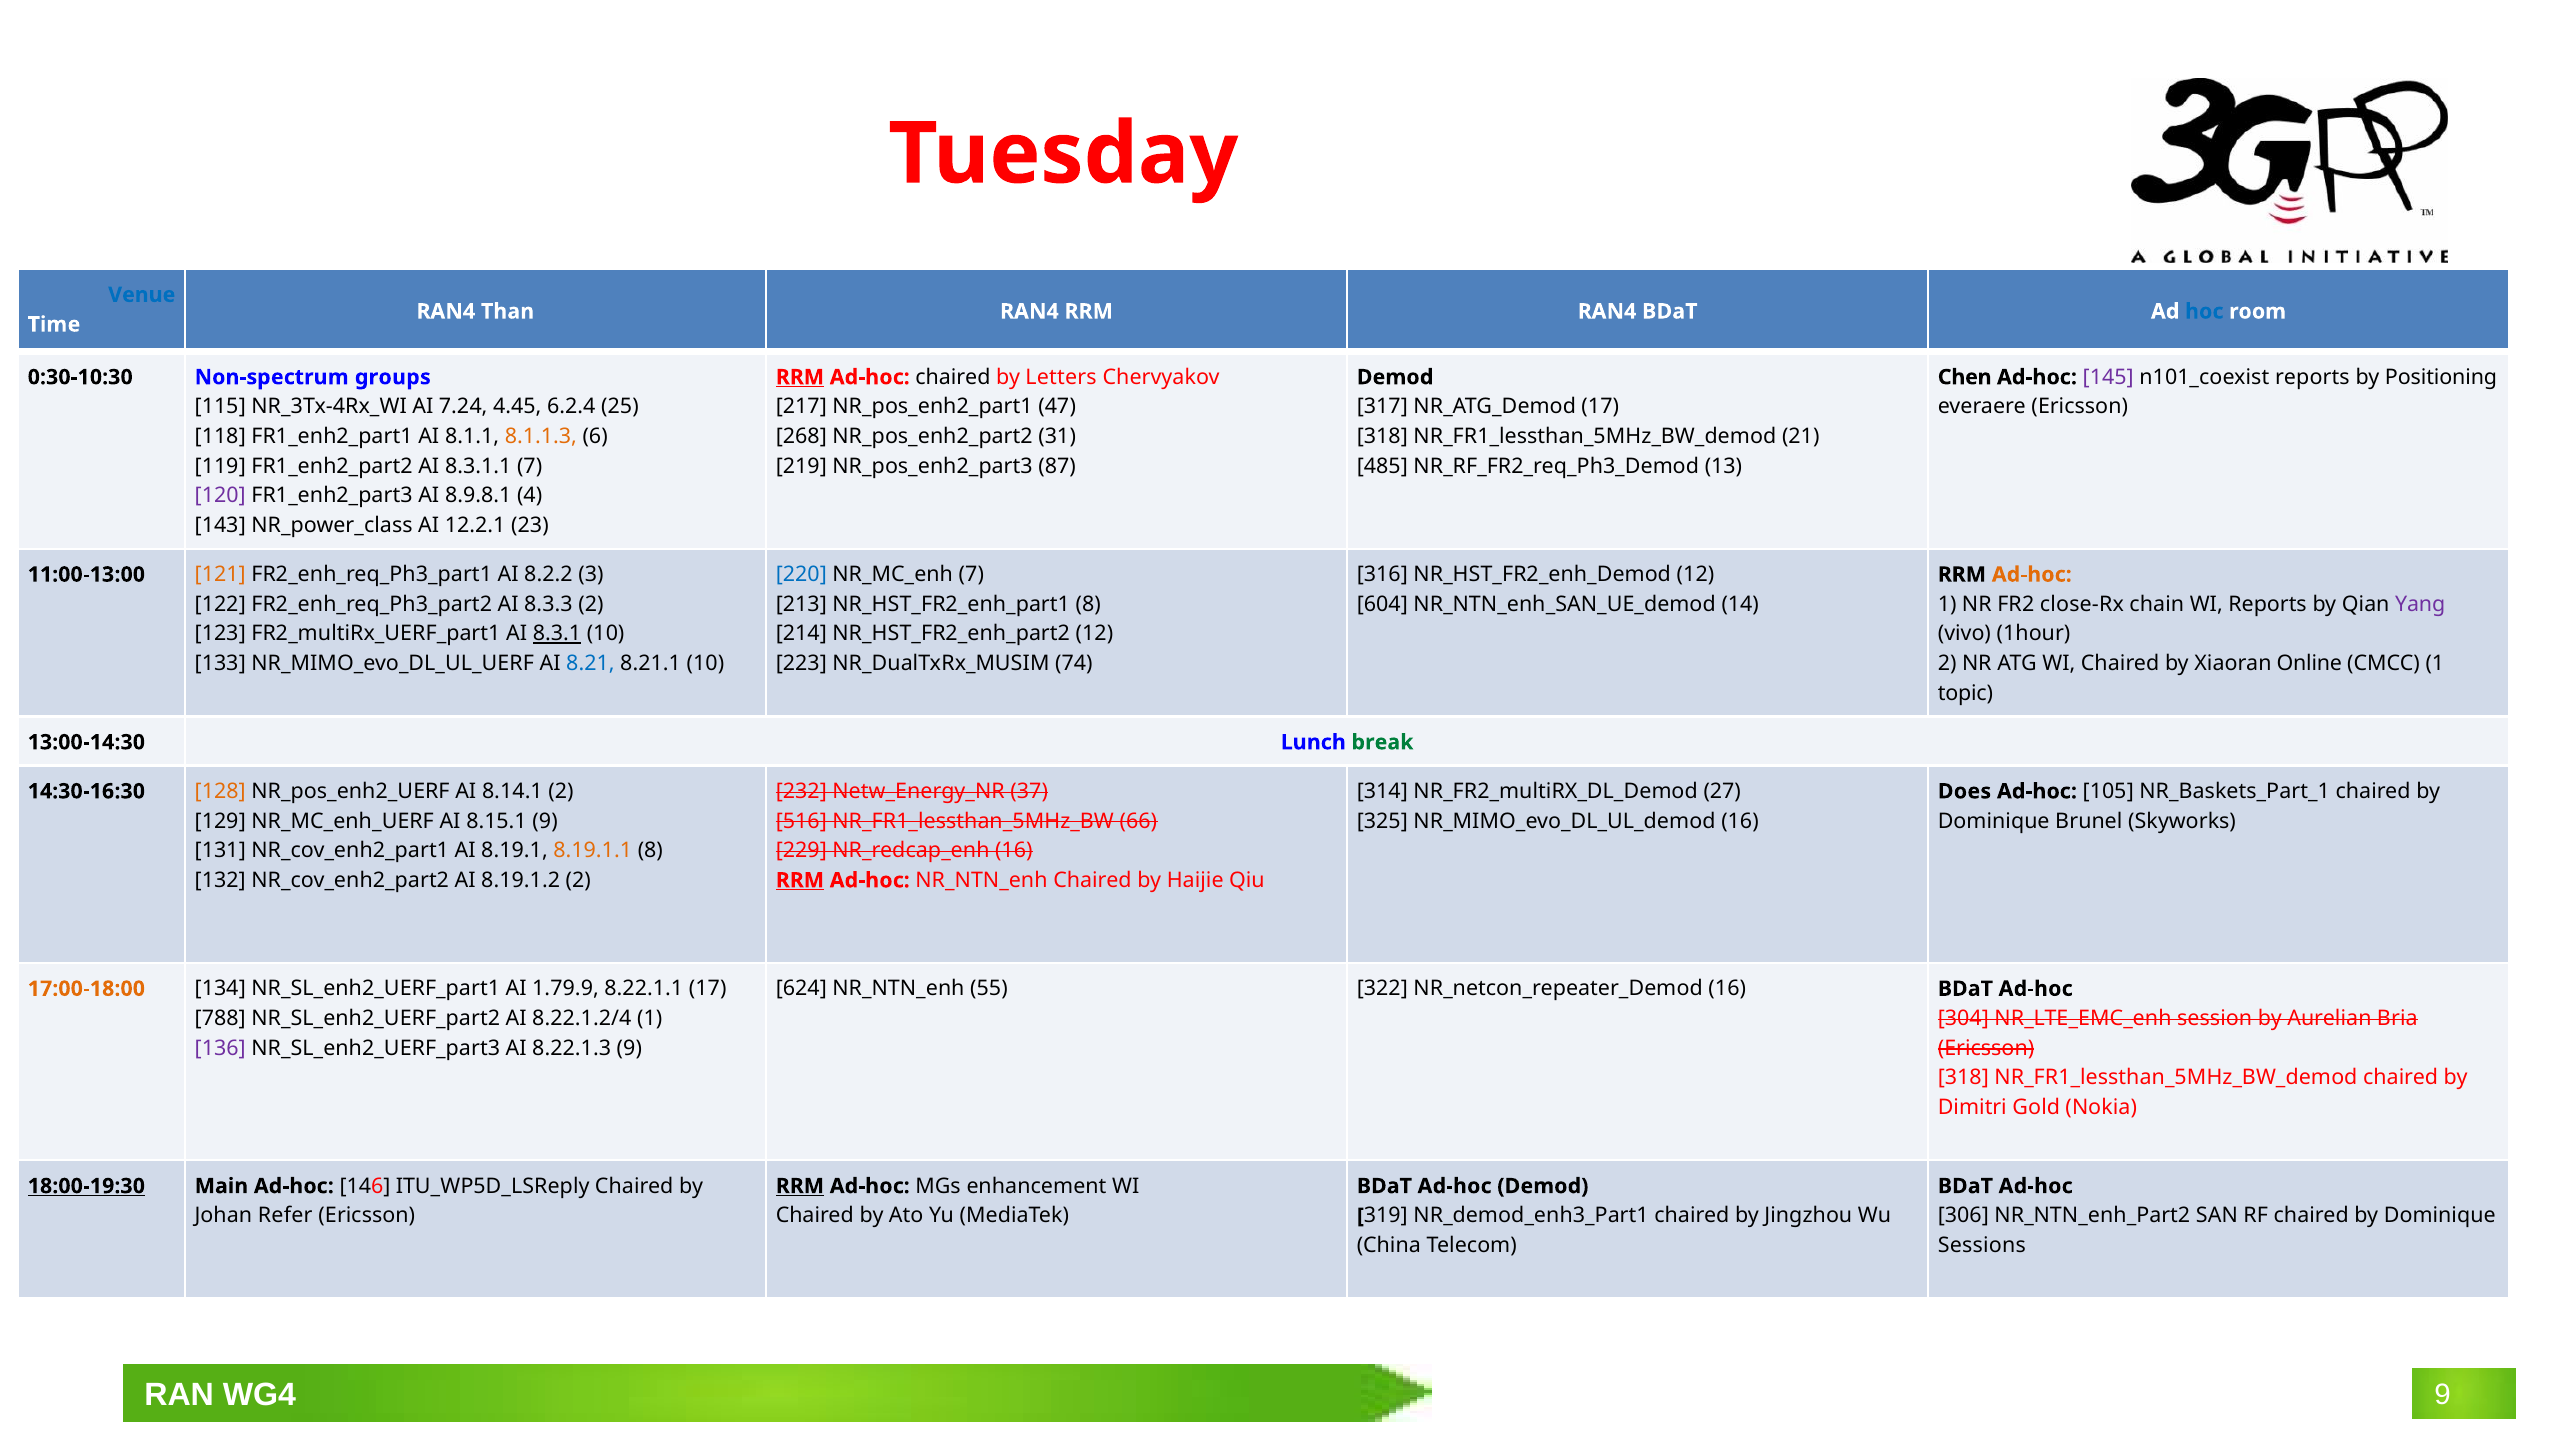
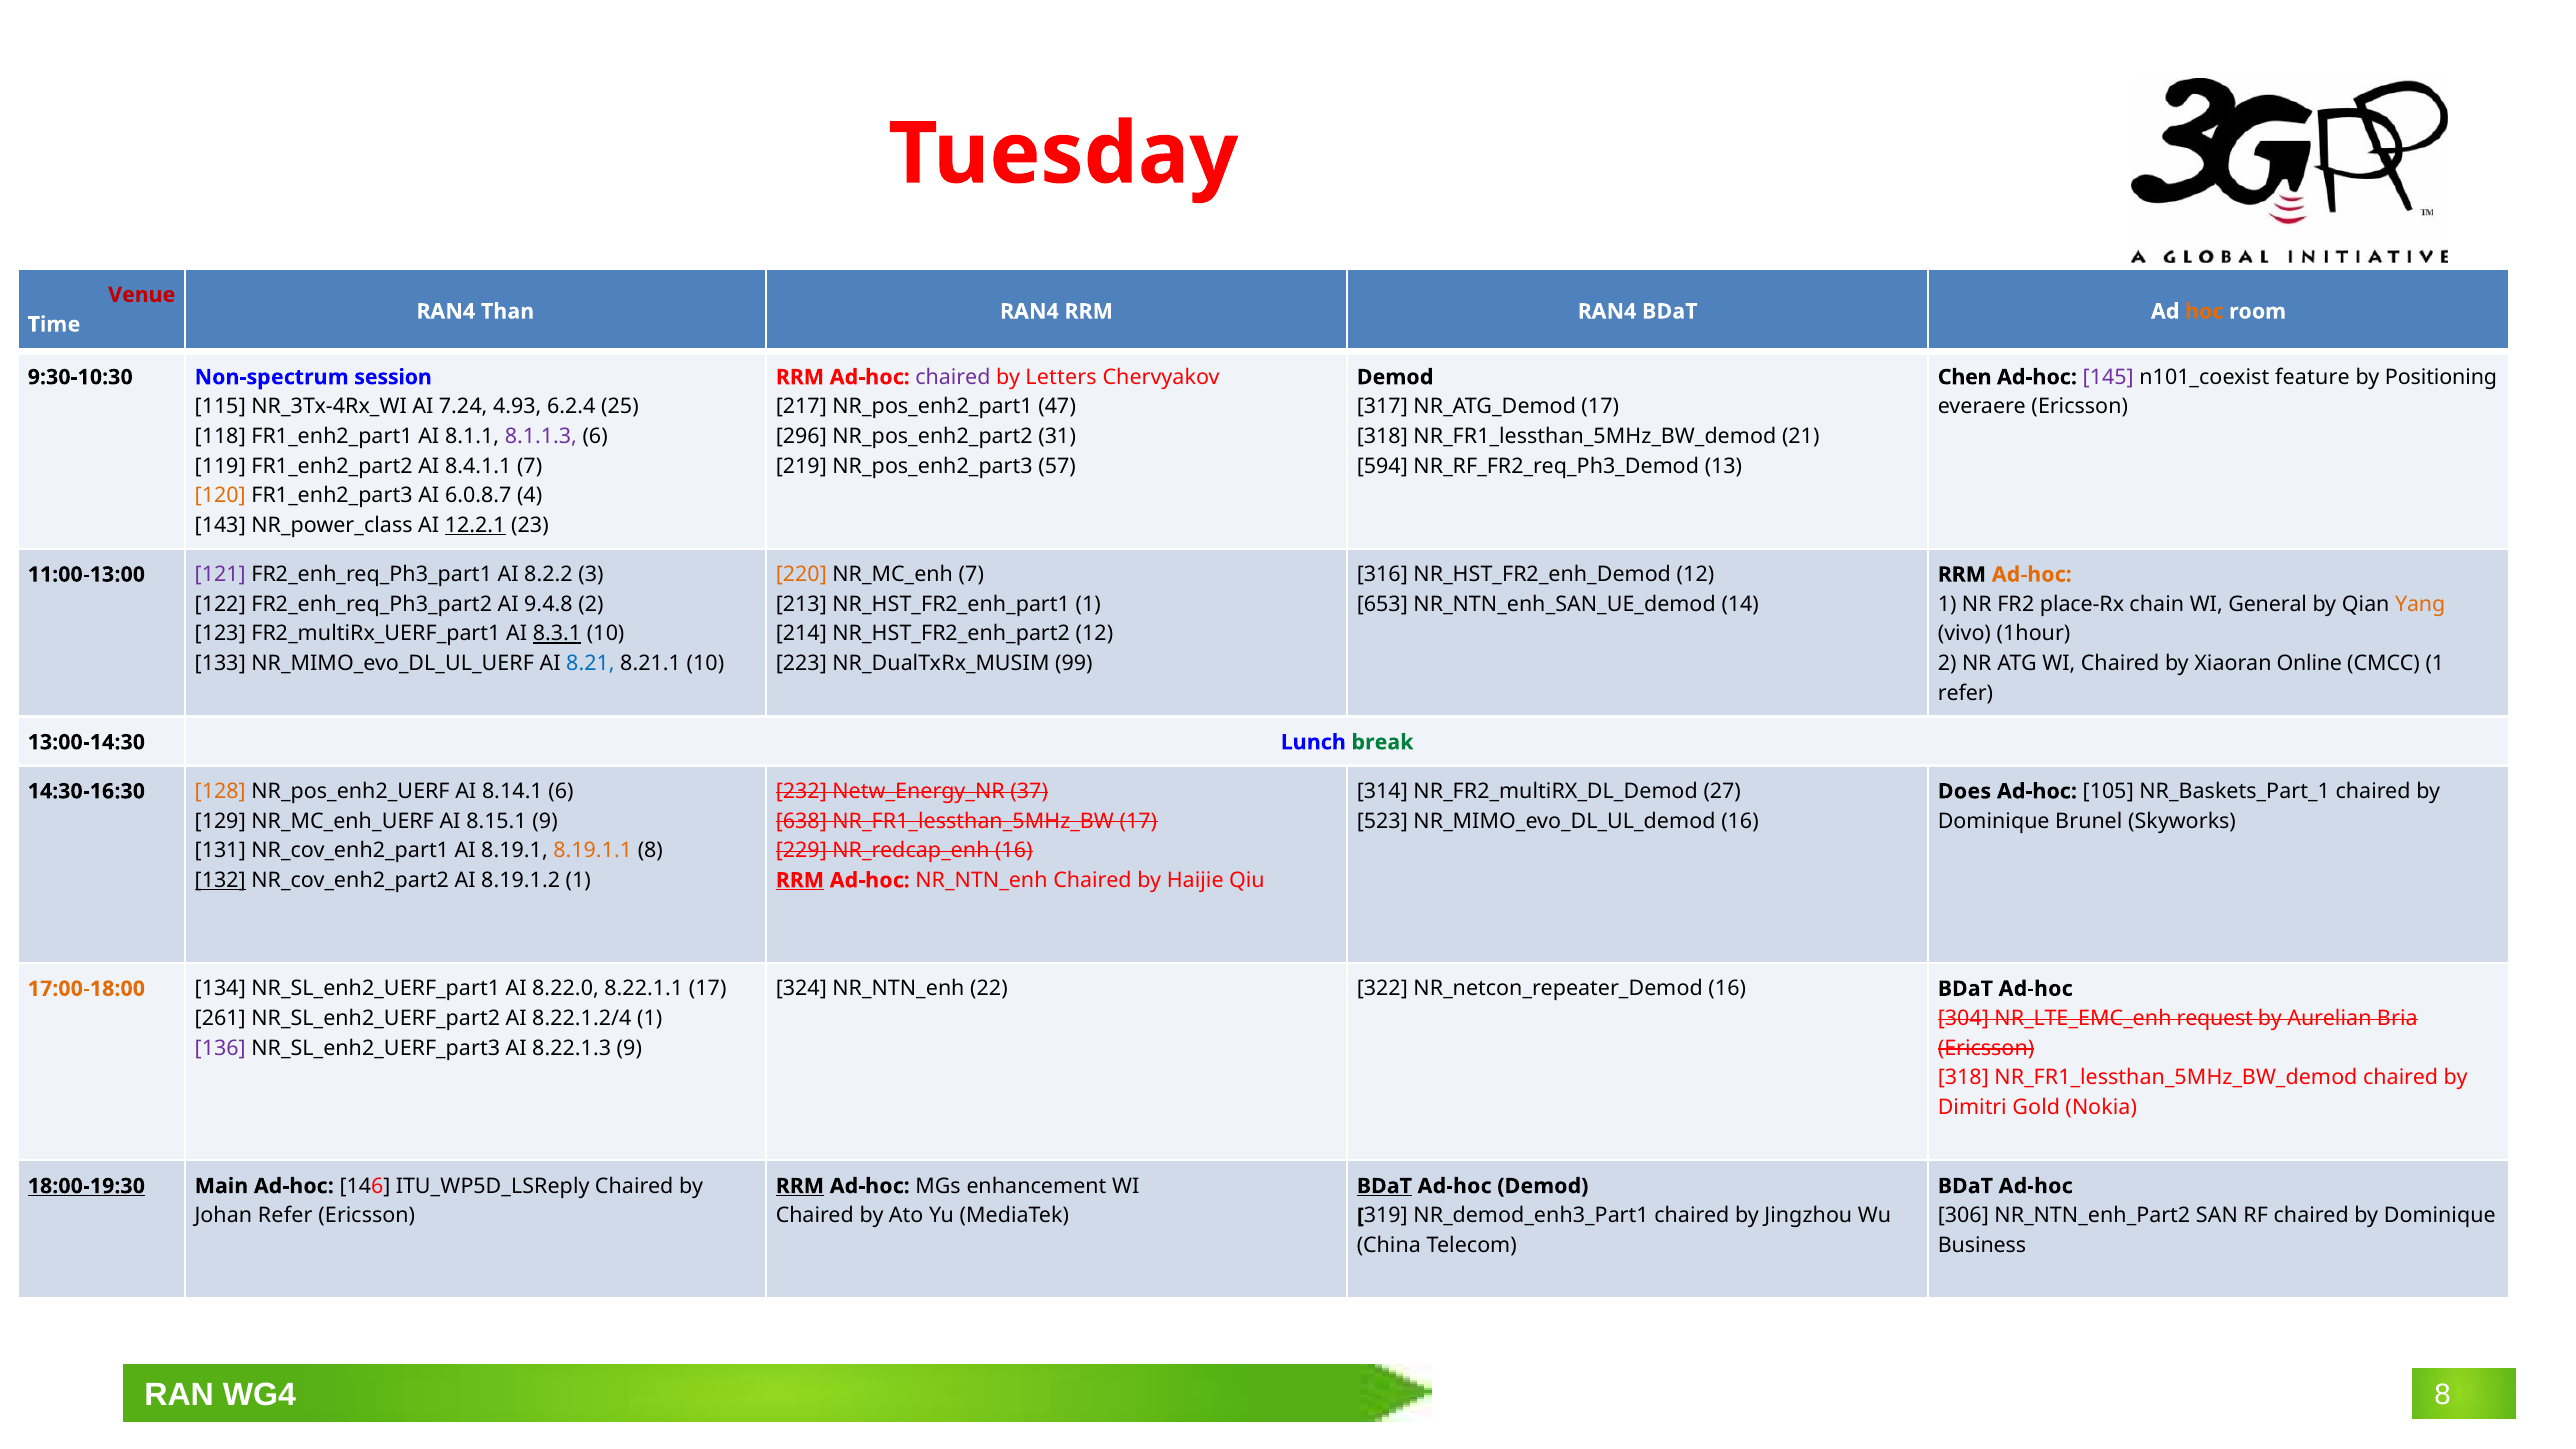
Venue colour: blue -> red (142, 295)
hoc colour: blue -> orange (2204, 311)
0:30-10:30: 0:30-10:30 -> 9:30-10:30 (80, 377)
groups: groups -> session (393, 377)
RRM underline: present -> none (800, 377)
chaired colour: black -> purple (953, 377)
reports: reports -> feature (2312, 377)
4.45: 4.45 -> 4.93 (517, 407)
8.1.1.3 colour: orange -> purple (541, 437)
268: 268 -> 296 (801, 437)
8.3.1.1: 8.3.1.1 -> 8.4.1.1 (478, 466)
87: 87 -> 57 (1057, 466)
485: 485 -> 594 (1382, 466)
120 colour: purple -> orange (220, 496)
8.9.8.1: 8.9.8.1 -> 6.0.8.7 (478, 496)
12.2.1 underline: none -> present (475, 526)
220 colour: blue -> orange (801, 575)
121 colour: orange -> purple (220, 575)
8.3.3: 8.3.3 -> 9.4.8 (548, 604)
8: 8 -> 1 (1088, 604)
604: 604 -> 653 (1382, 604)
close-Rx: close-Rx -> place-Rx (2082, 604)
WI Reports: Reports -> General (2268, 604)
Yang colour: purple -> orange (2420, 604)
74: 74 -> 99 (1074, 664)
topic: topic -> refer (1965, 693)
8.14.1 2: 2 -> 6 (561, 791)
516: 516 -> 638 (801, 821)
66: 66 -> 17 (1138, 821)
325: 325 -> 523 (1382, 821)
132 underline: none -> present (220, 880)
8.19.1.2 2: 2 -> 1 (578, 880)
624: 624 -> 324 (801, 989)
55: 55 -> 22 (989, 989)
1.79.9: 1.79.9 -> 8.22.0 (566, 989)
788: 788 -> 261 (220, 1018)
session: session -> request (2215, 1018)
BDaT underline: none -> present (1384, 1186)
Sessions: Sessions -> Business (1982, 1245)
9: 9 -> 8 (2443, 1395)
